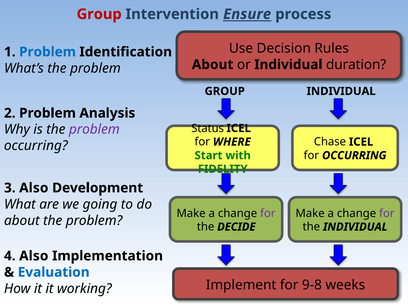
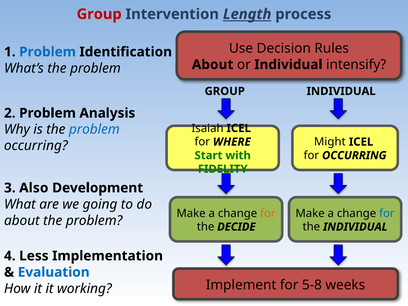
Ensure: Ensure -> Length (247, 14)
duration: duration -> intensify (356, 65)
Status: Status -> Isaiah (208, 128)
problem colour: purple -> blue (94, 129)
Chase: Chase -> Might (330, 142)
for colour: purple -> orange (268, 213)
for colour: purple -> blue (387, 213)
4 Also: Also -> Less (34, 256)
9-8: 9-8 -> 5-8 (312, 285)
